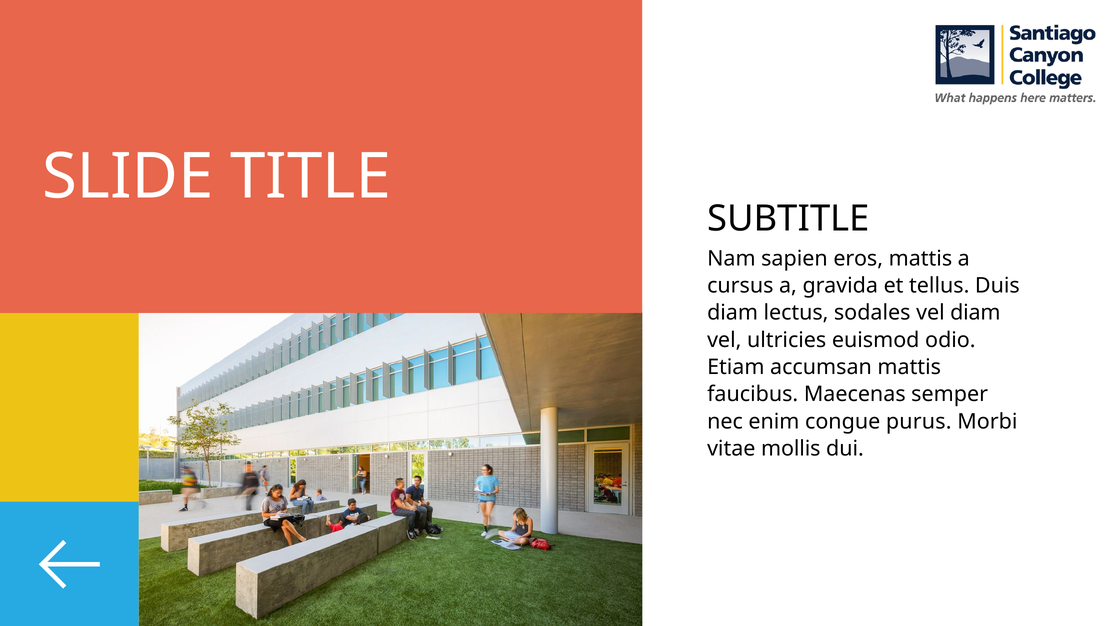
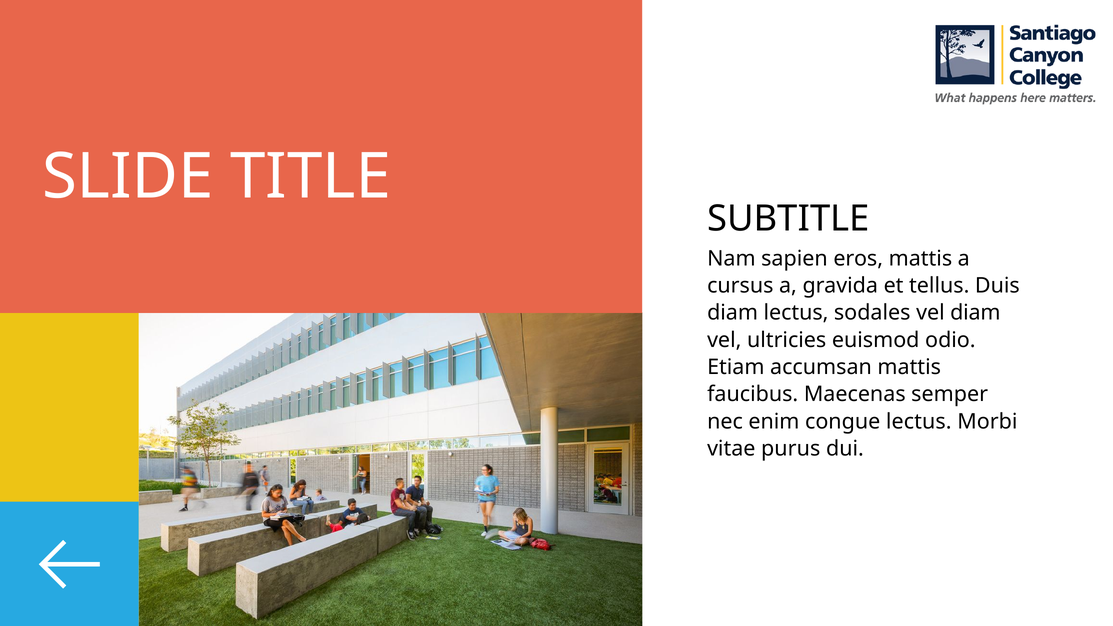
congue purus: purus -> lectus (919, 422)
mollis: mollis -> purus (791, 449)
